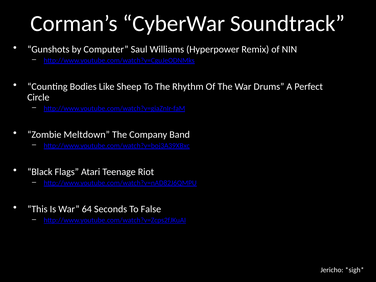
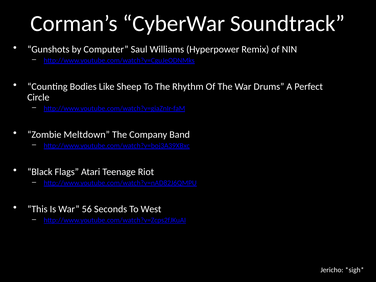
64: 64 -> 56 (87, 209)
False: False -> West (151, 209)
